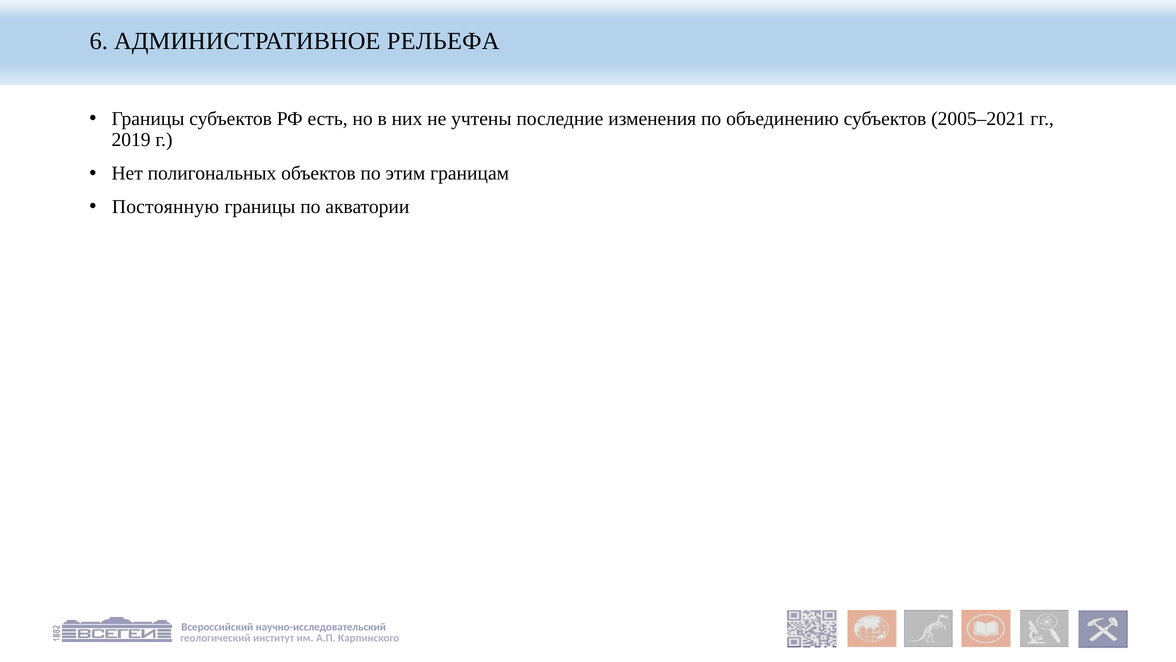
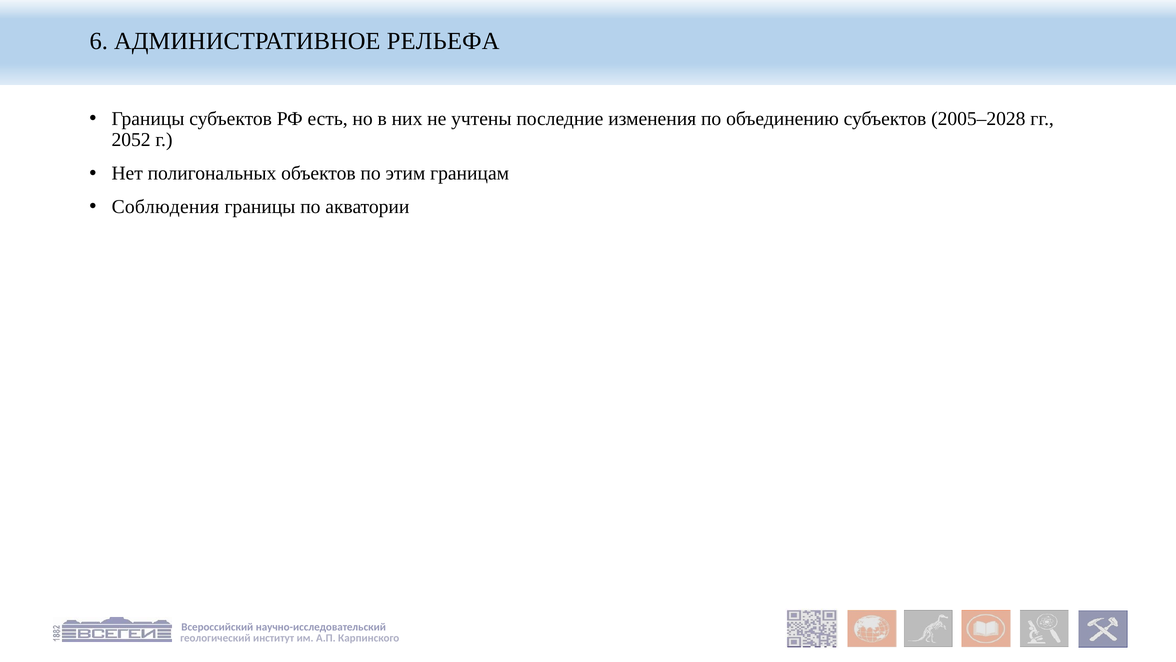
2005–2021: 2005–2021 -> 2005–2028 (978, 119)
2019: 2019 -> 2052 (131, 140)
Постоянную: Постоянную -> Соблюдения (165, 207)
